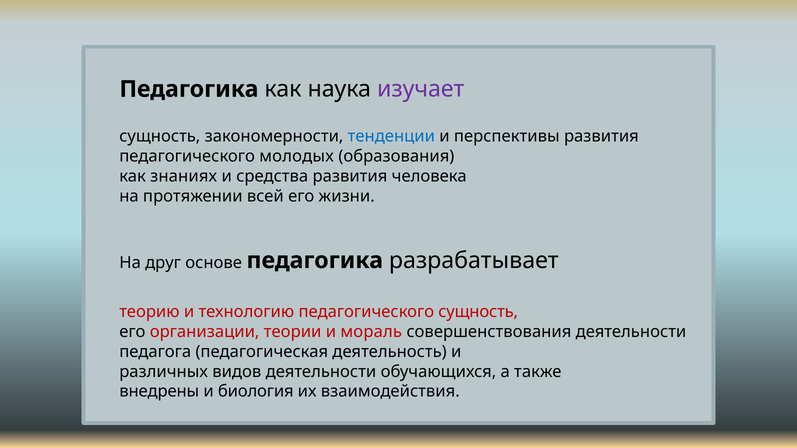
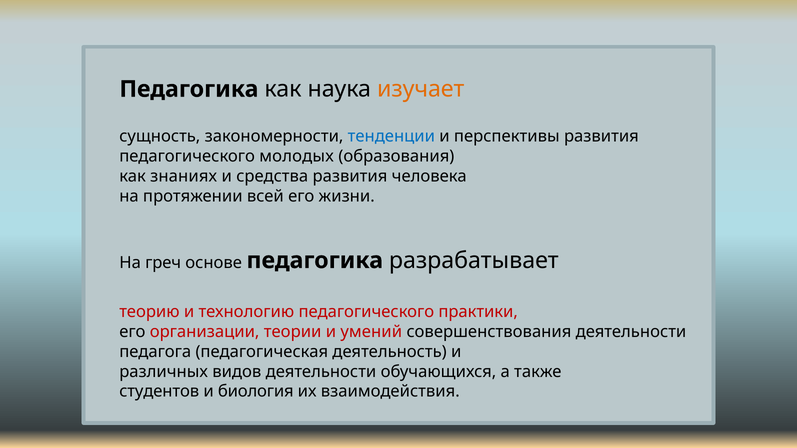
изучает colour: purple -> orange (421, 89)
друг: друг -> греч (163, 263)
педагогического сущность: сущность -> практики (478, 312)
мораль: мораль -> умений (371, 332)
внедрены: внедрены -> студентов (159, 392)
